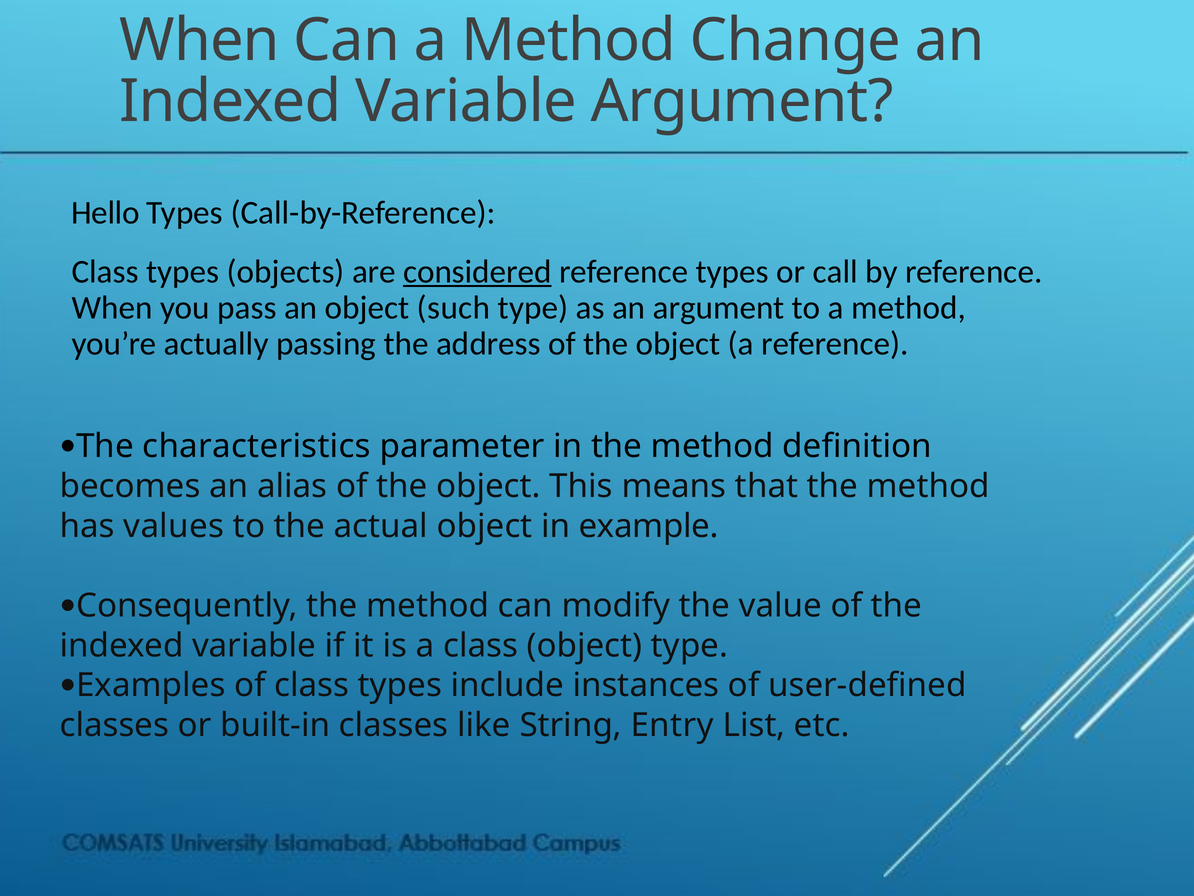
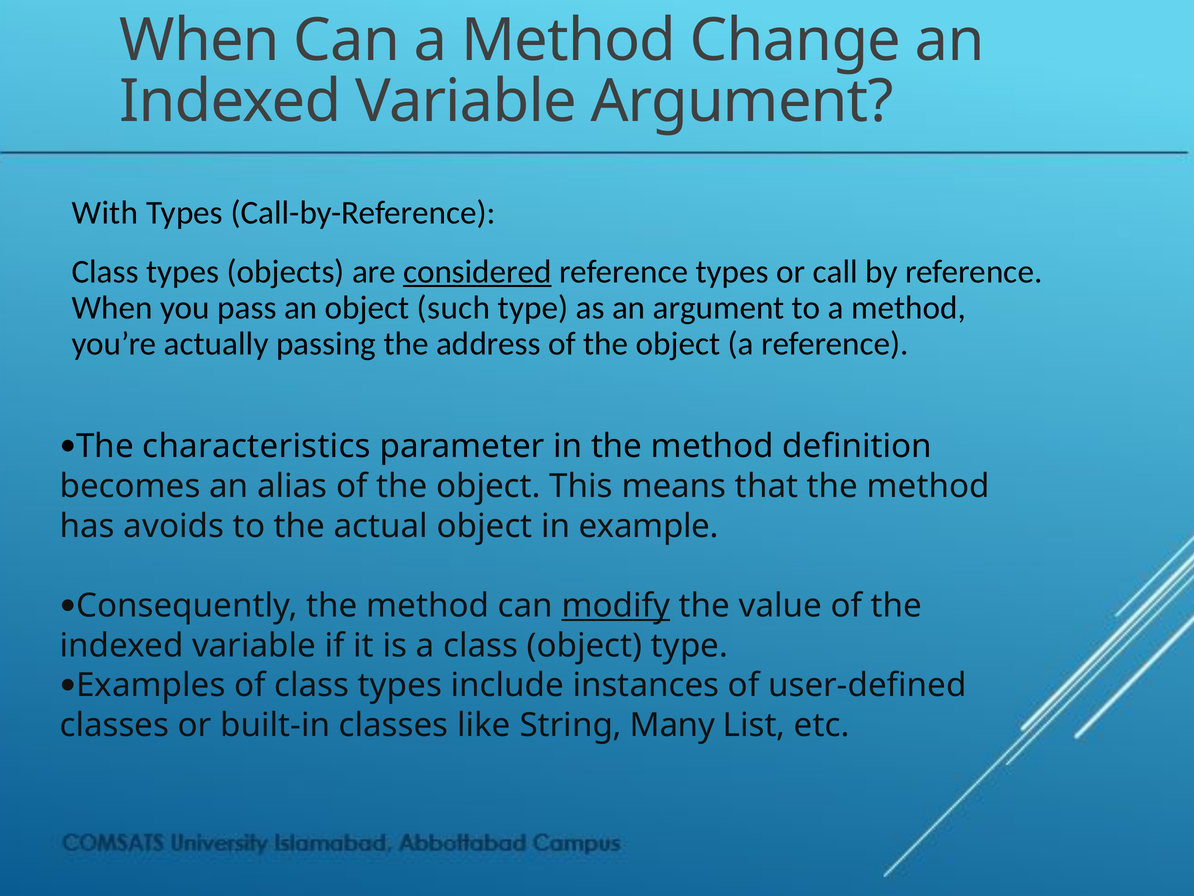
Hello: Hello -> With (105, 213)
values: values -> avoids (174, 526)
modify underline: none -> present (616, 605)
Entry: Entry -> Many (672, 725)
